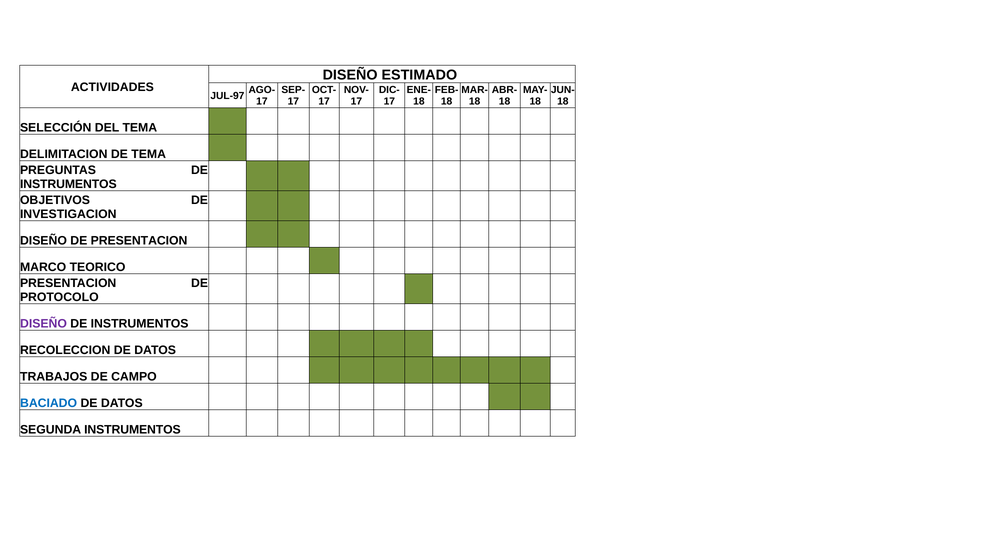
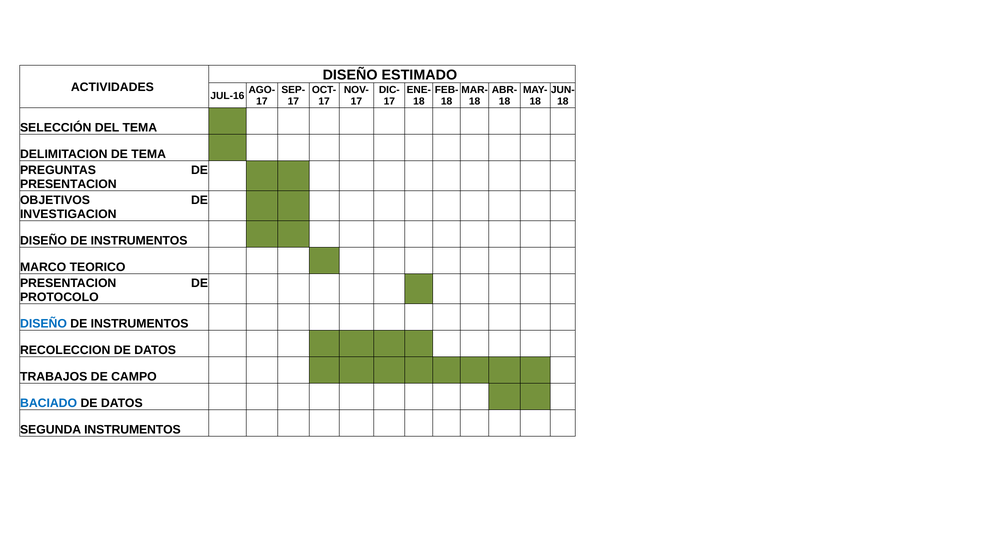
JUL-97: JUL-97 -> JUL-16 (227, 96)
INSTRUMENTOS: INSTRUMENTOS -> PRESENTACION (68, 184)
PRESENTACION: PRESENTACION -> INSTRUMENTOS (139, 240)
DISEÑO colour: purple -> blue (43, 323)
